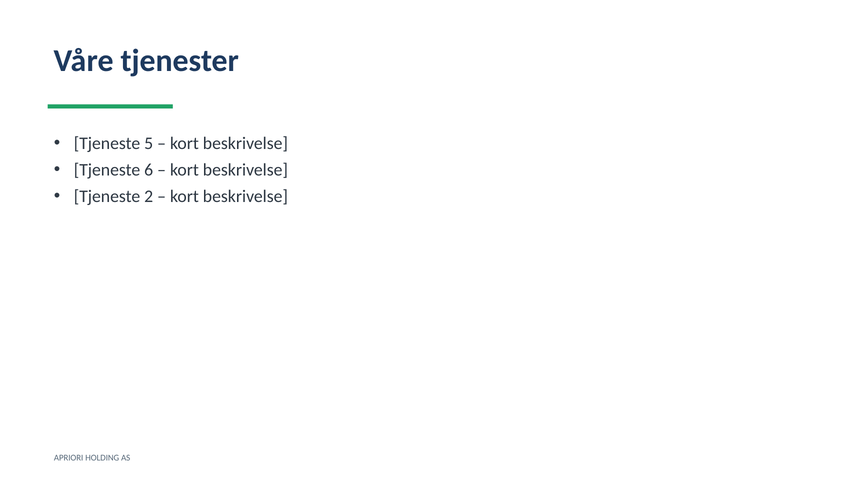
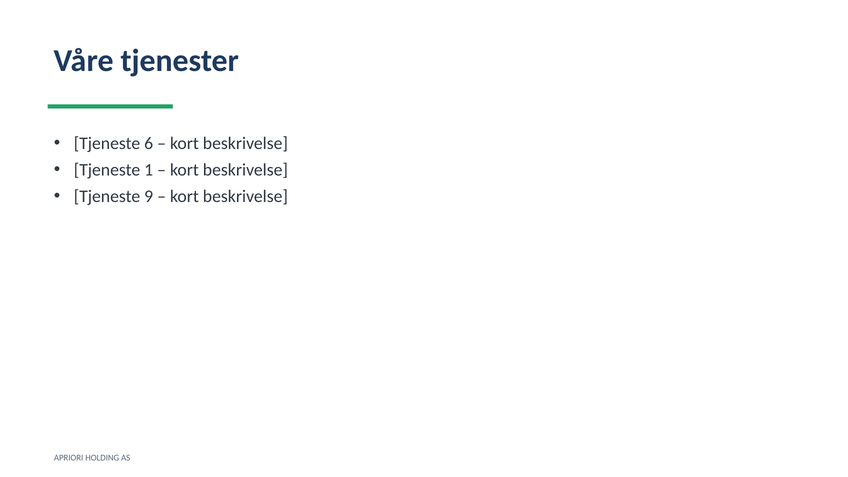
5: 5 -> 6 (149, 144)
6: 6 -> 1 (149, 170)
2: 2 -> 9 (149, 197)
